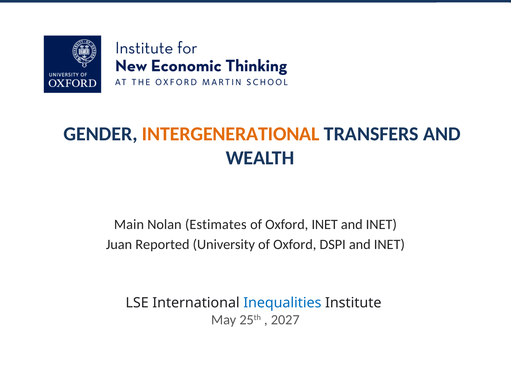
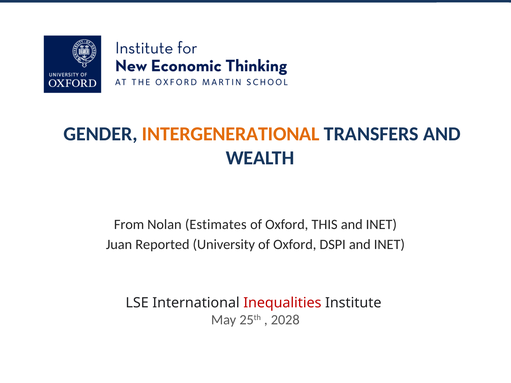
Main: Main -> From (129, 225)
Oxford INET: INET -> THIS (325, 225)
Inequalities colour: blue -> red (282, 303)
2027: 2027 -> 2028 (285, 320)
